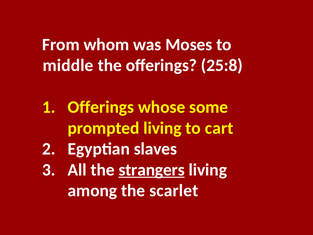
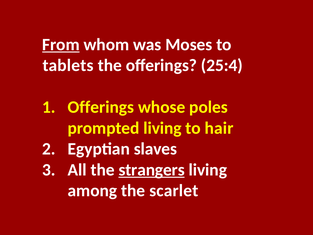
From underline: none -> present (61, 44)
middle: middle -> tablets (68, 65)
25:8: 25:8 -> 25:4 (222, 65)
some: some -> poles (209, 107)
cart: cart -> hair (219, 128)
